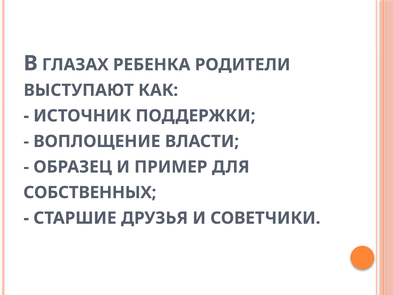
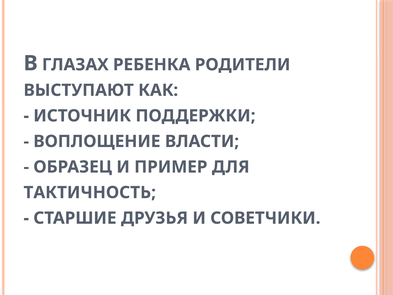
СОБСТВЕННЫХ: СОБСТВЕННЫХ -> ТАКТИЧНОСТЬ (90, 192)
